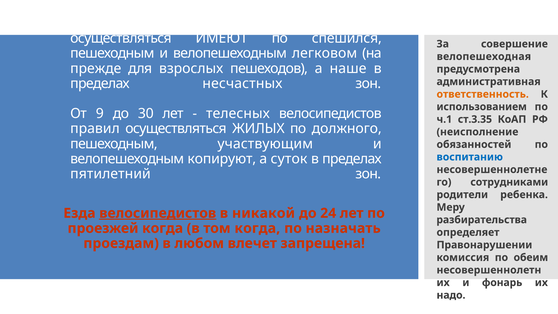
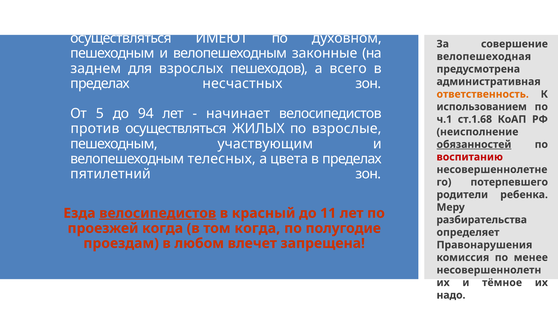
работы: работы -> почему (357, 23)
спешился: спешился -> духовном (347, 38)
легковом: легковом -> законные (325, 53)
прежде: прежде -> заднем (96, 68)
наше: наше -> всего (348, 68)
9: 9 -> 5 (100, 114)
30: 30 -> 94 (146, 114)
телесных: телесных -> начинает (238, 114)
ст.3.35: ст.3.35 -> ст.1.68 (475, 119)
правил: правил -> против (95, 129)
должного: должного -> взрослые (347, 129)
обязанностей underline: none -> present (474, 144)
копируют: копируют -> телесных (222, 159)
суток: суток -> цвета (289, 159)
воспитанию colour: blue -> red (470, 157)
сотрудниками: сотрудниками -> потерпевшего (509, 182)
никакой: никакой -> красный (264, 213)
24: 24 -> 11 (328, 213)
назначать: назначать -> полугодие (343, 228)
Правонарушении: Правонарушении -> Правонарушения (484, 245)
обеим: обеим -> менее (531, 257)
фонарь: фонарь -> тёмное (502, 282)
